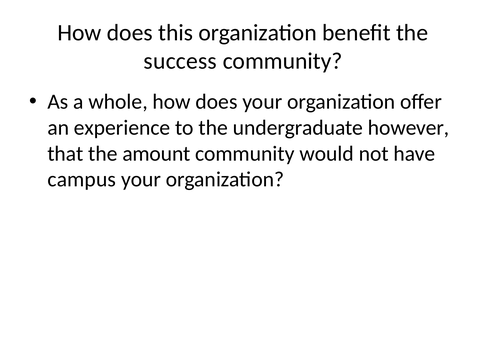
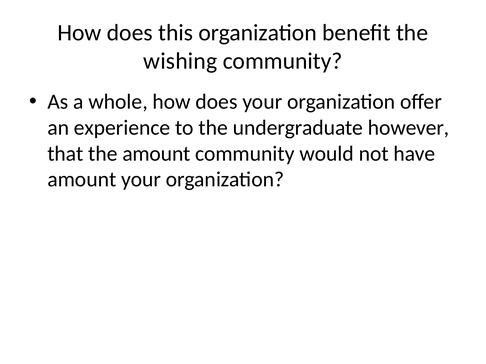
success: success -> wishing (180, 61)
campus: campus -> amount (82, 180)
